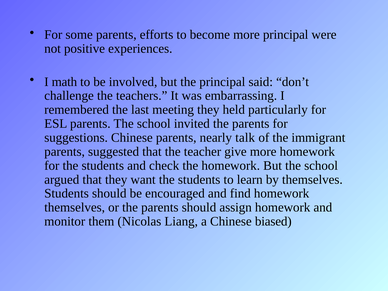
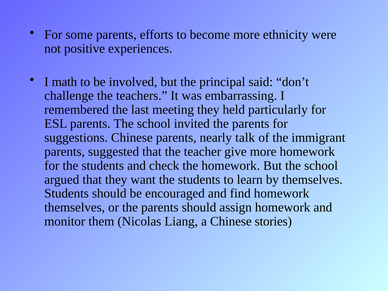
more principal: principal -> ethnicity (286, 35)
biased: biased -> stories (273, 221)
